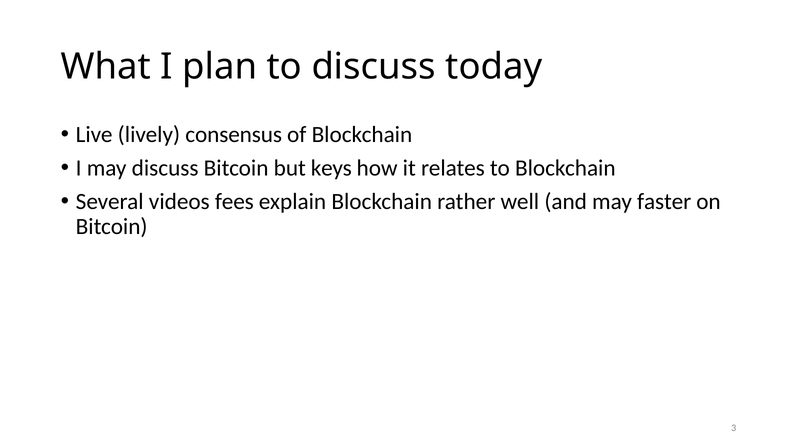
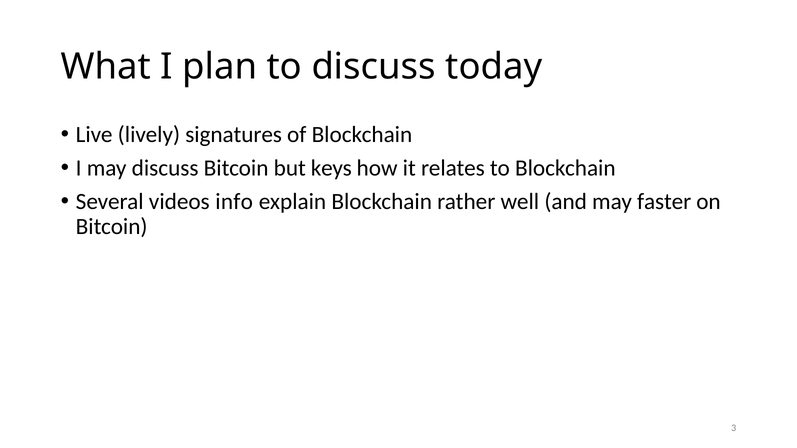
consensus: consensus -> signatures (234, 135)
fees: fees -> info (234, 202)
